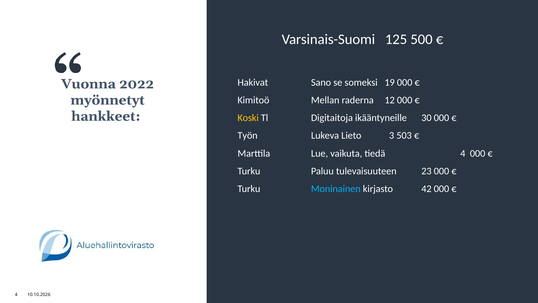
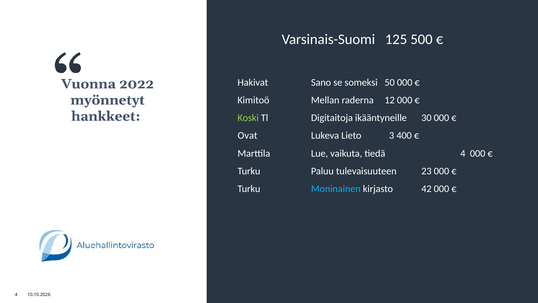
19: 19 -> 50 (390, 82)
Koski colour: yellow -> light green (248, 118)
Työn: Työn -> Ovat (248, 135)
503: 503 -> 400 (404, 135)
